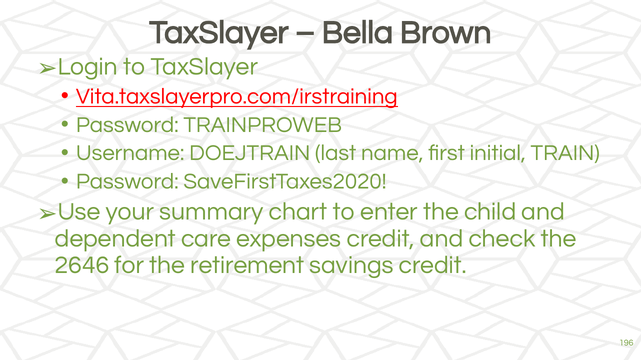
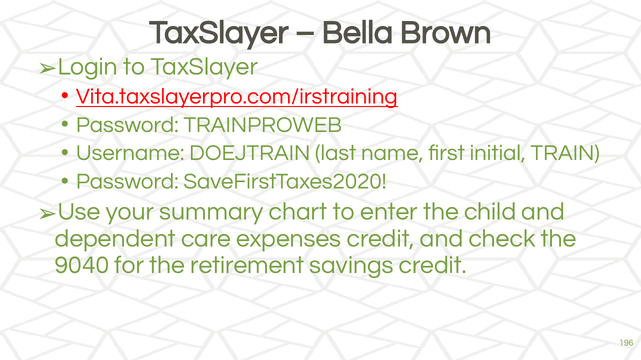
2646: 2646 -> 9040 (82, 265)
